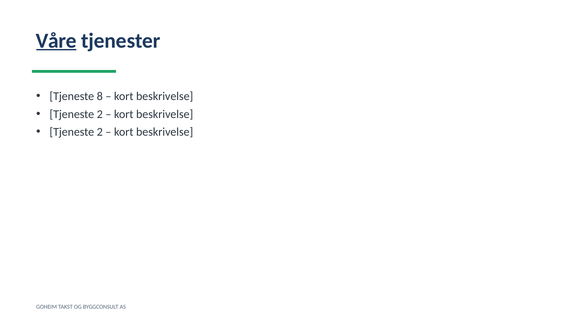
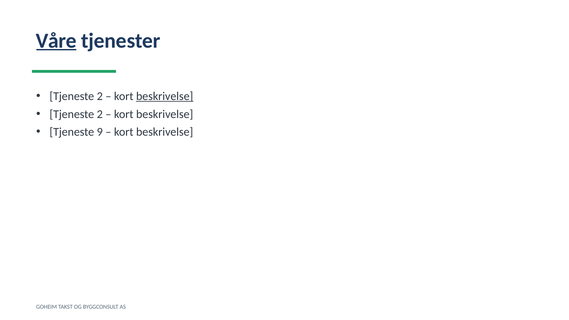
8: 8 -> 2 (100, 96)
beskrivelse underline: none -> present (165, 96)
2: 2 -> 9 (100, 132)
